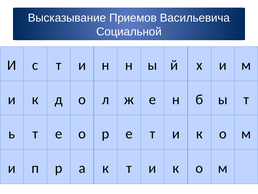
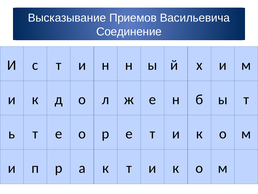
Социальной: Социальной -> Соединение (129, 32)
